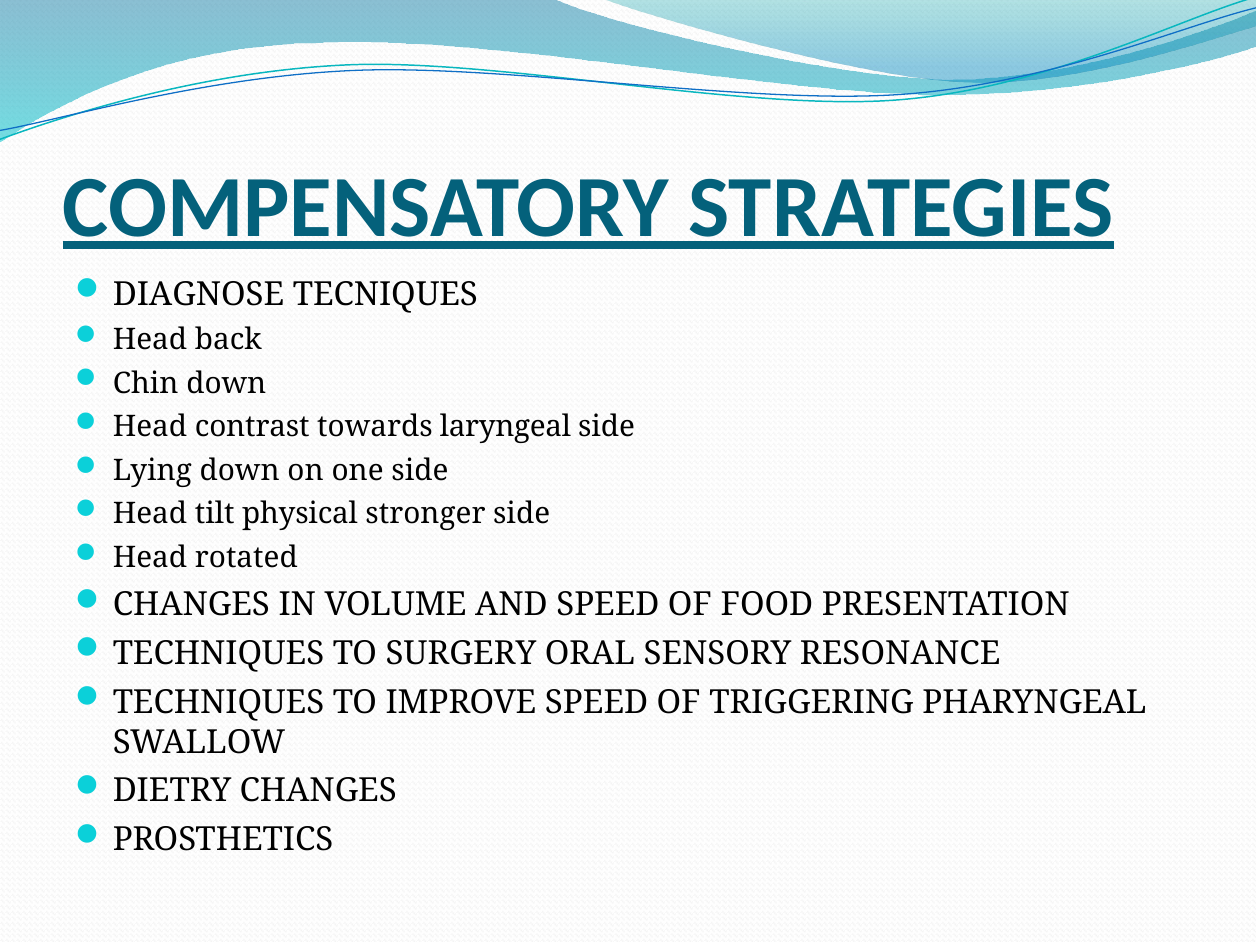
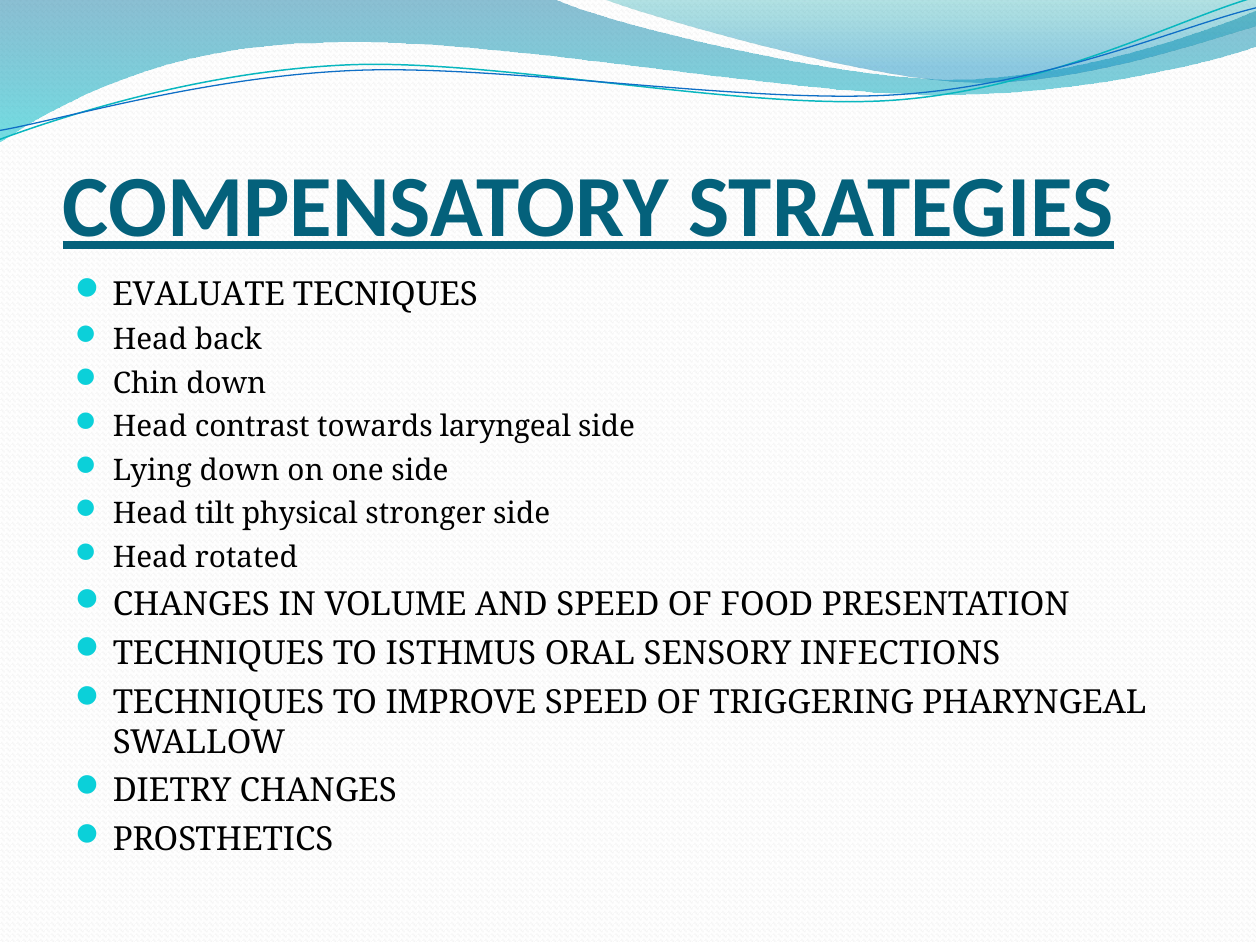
DIAGNOSE: DIAGNOSE -> EVALUATE (199, 294)
SURGERY: SURGERY -> ISTHMUS (461, 654)
RESONANCE: RESONANCE -> INFECTIONS (900, 654)
